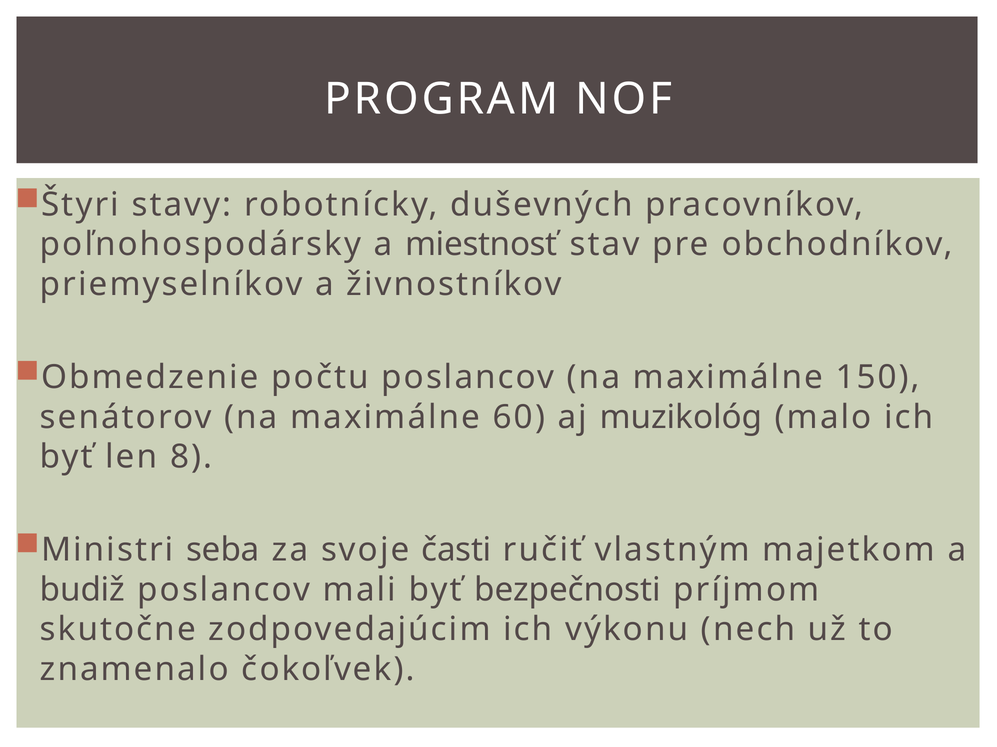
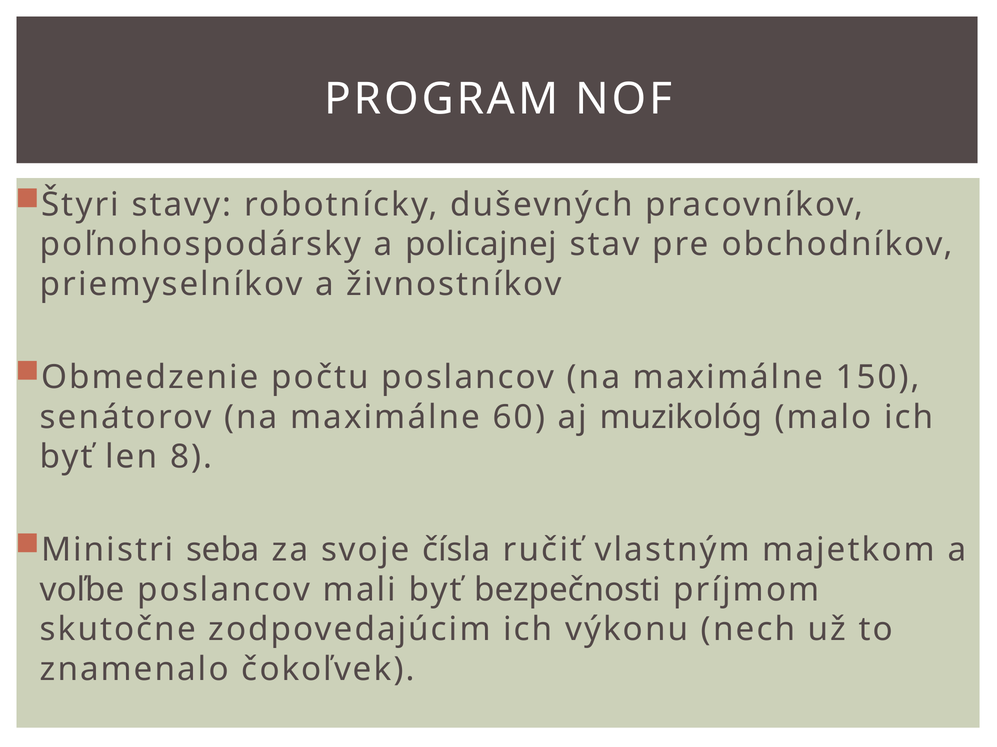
miestnosť: miestnosť -> policajnej (481, 245)
časti: časti -> čísla (456, 550)
budiž: budiž -> voľbe (82, 590)
